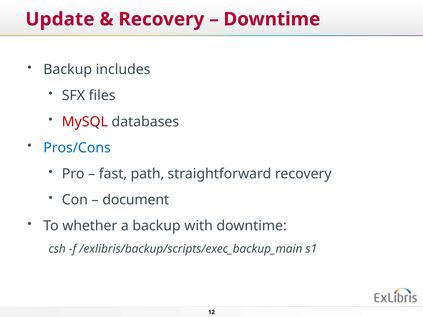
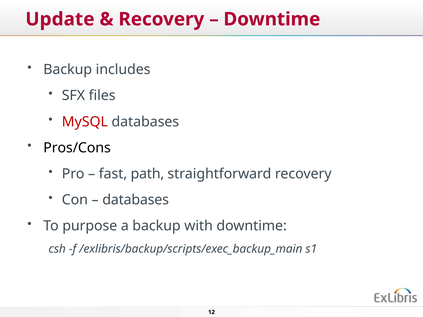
Pros/Cons colour: blue -> black (77, 148)
document: document -> databases (136, 200)
whether: whether -> purpose (90, 226)
